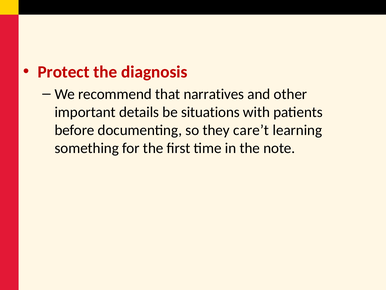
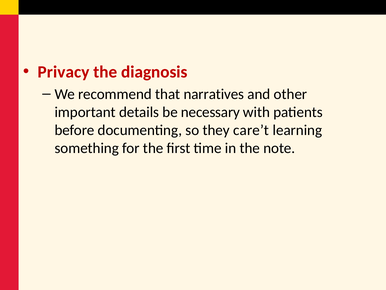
Protect: Protect -> Privacy (64, 72)
situations: situations -> necessary (210, 112)
